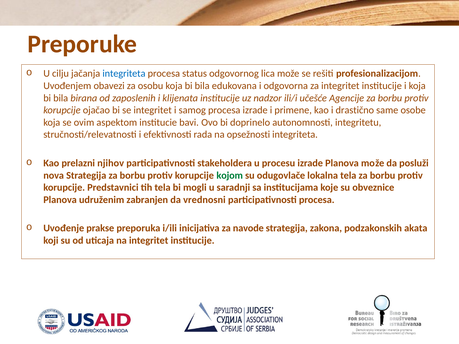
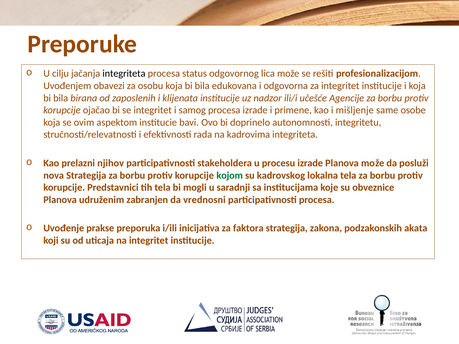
integriteta colour: blue -> black (124, 74)
drastično: drastično -> mišljenje (355, 110)
opsežnosti: opsežnosti -> kadrovima (248, 135)
odugovlače: odugovlače -> kadrovskog (281, 175)
navode: navode -> faktora (248, 228)
